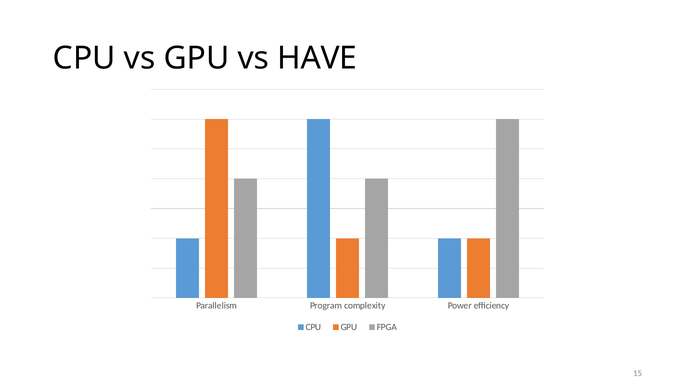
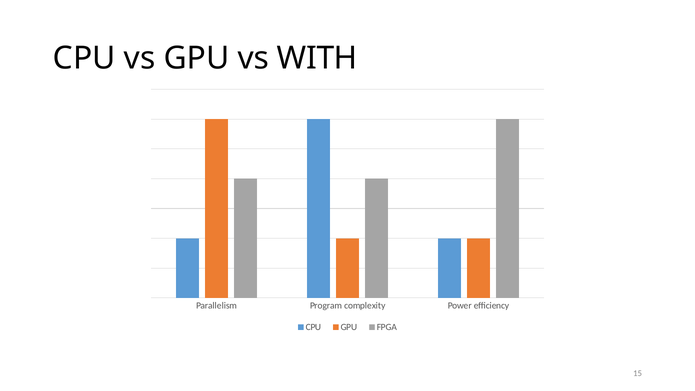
HAVE: HAVE -> WITH (317, 58)
